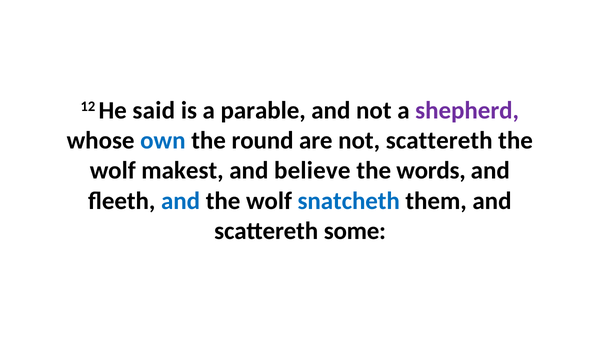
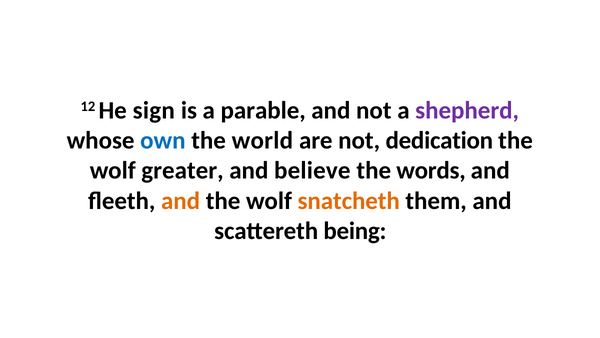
said: said -> sign (154, 110)
round: round -> world (262, 140)
not scattereth: scattereth -> dedication (439, 140)
makest: makest -> greater (182, 170)
and colour: blue -> orange (181, 200)
snatcheth colour: blue -> orange (349, 200)
some: some -> being (355, 230)
